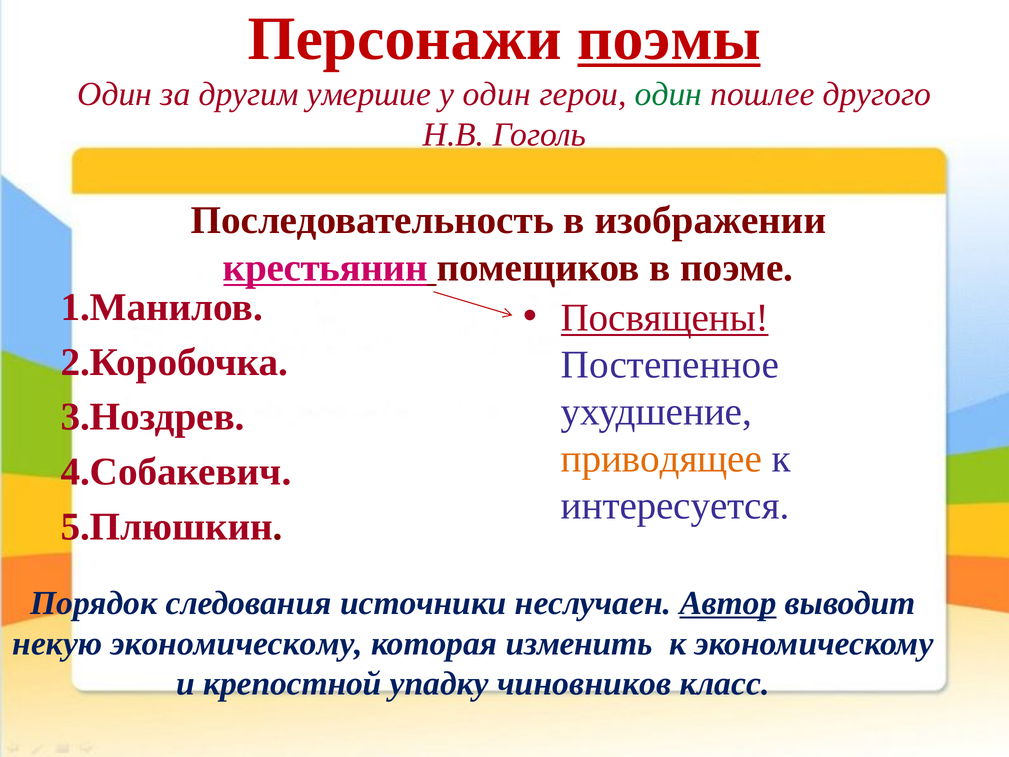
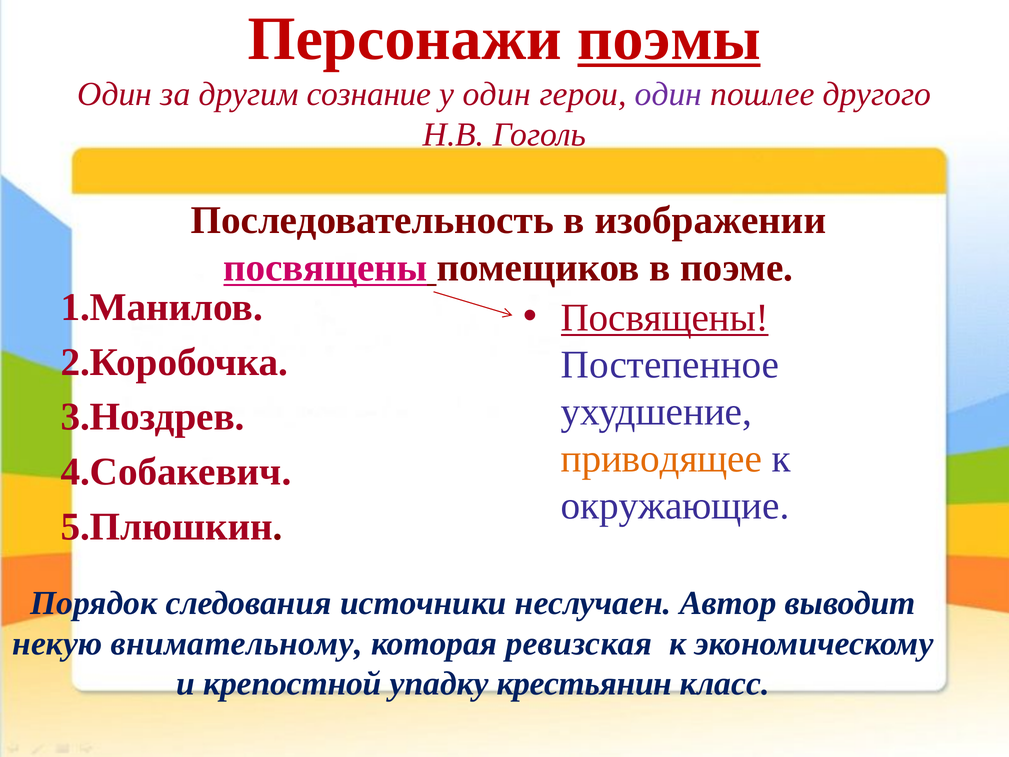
умершие: умершие -> сознание (369, 94)
один colour: green -> purple (668, 94)
крестьянин: крестьянин -> посвящены (325, 268)
интересуется: интересуется -> окружающие (675, 506)
Автор underline: present -> none (728, 603)
некую экономическому: экономическому -> внимательному (237, 643)
изменить: изменить -> ревизская (579, 643)
чиновников: чиновников -> крестьянин (584, 684)
